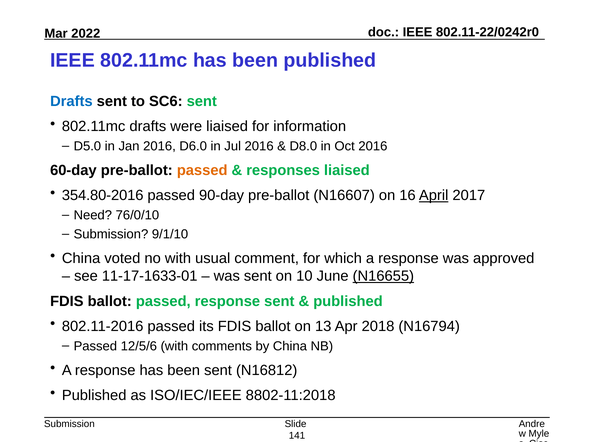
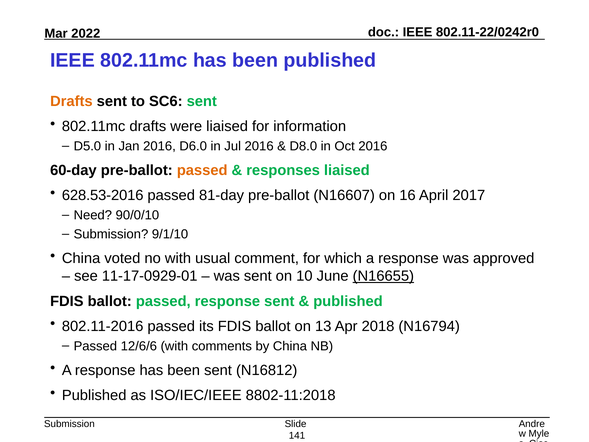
Drafts colour: blue -> orange (71, 101)
354.80-2016: 354.80-2016 -> 628.53-2016 (103, 195)
90-day: 90-day -> 81-day (221, 195)
April underline: present -> none (434, 195)
76/0/10: 76/0/10 -> 90/0/10 (137, 215)
11-17-1633-01: 11-17-1633-01 -> 11-17-0929-01 (150, 276)
12/5/6: 12/5/6 -> 12/6/6 (139, 346)
